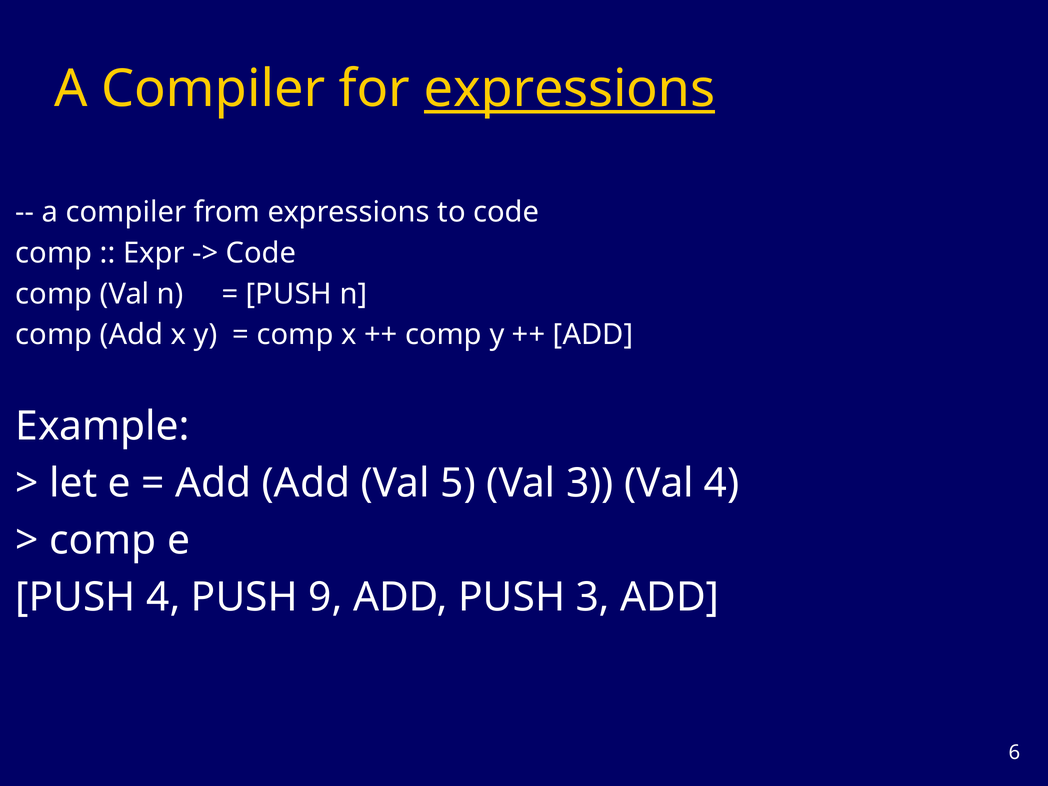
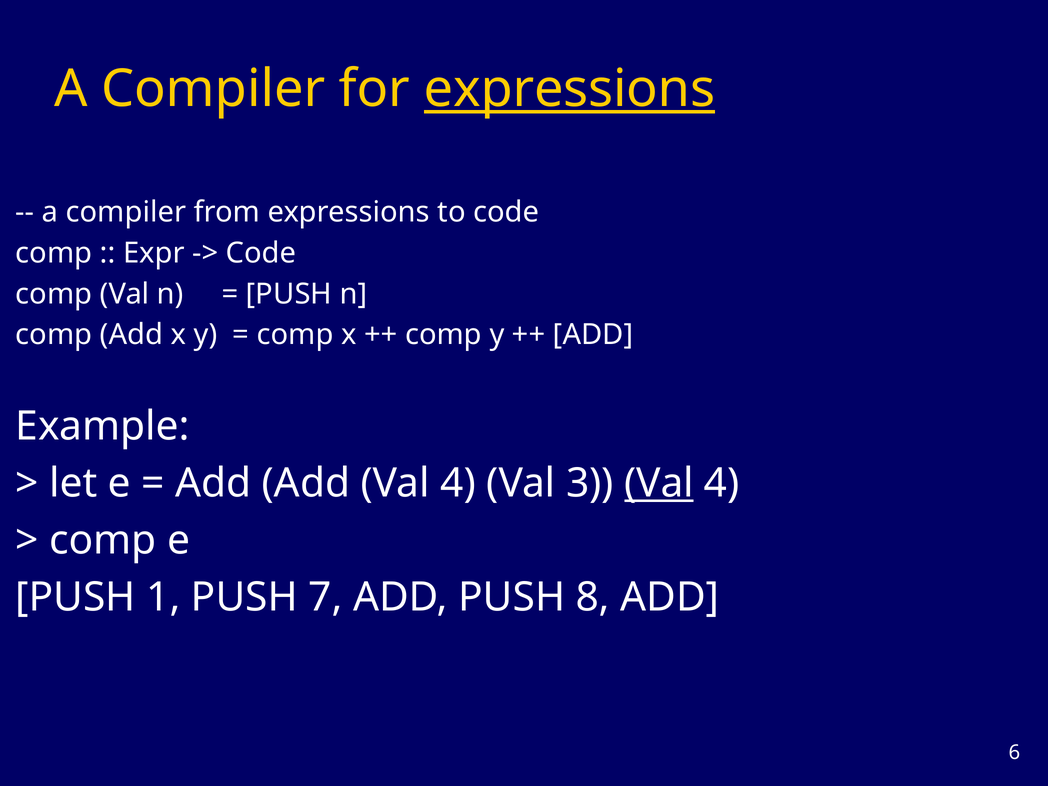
Add Val 5: 5 -> 4 (458, 483)
Val underline: none -> present (659, 483)
PUSH 4: 4 -> 1 (163, 597)
9: 9 -> 7 (325, 597)
PUSH 3: 3 -> 8 (593, 597)
